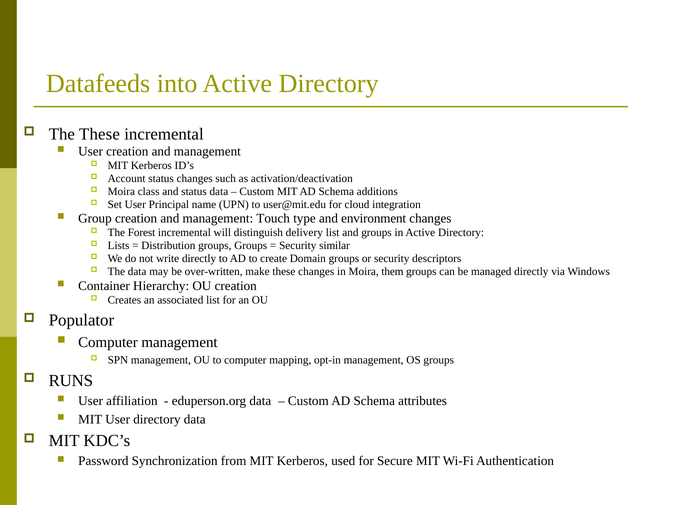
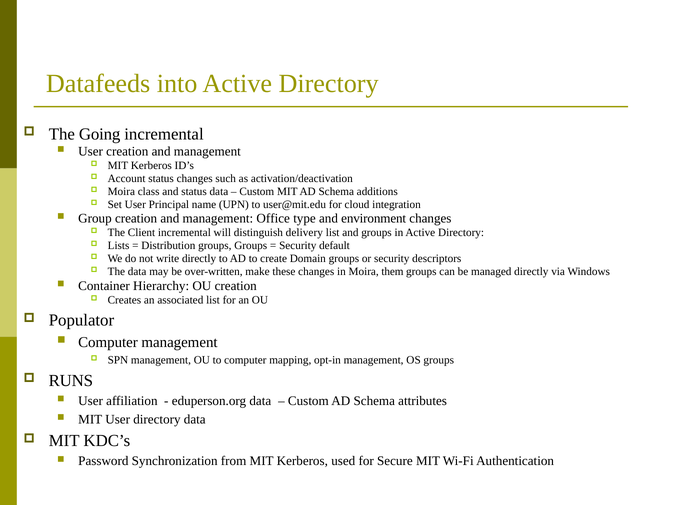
The These: These -> Going (100, 134)
Touch: Touch -> Office (273, 219)
Forest: Forest -> Client (142, 232)
similar: similar -> default (334, 245)
